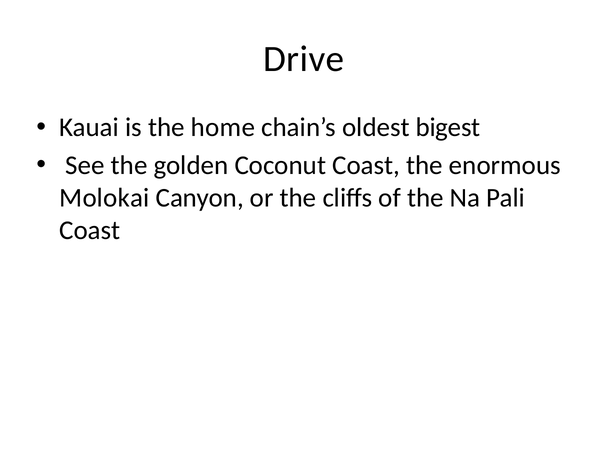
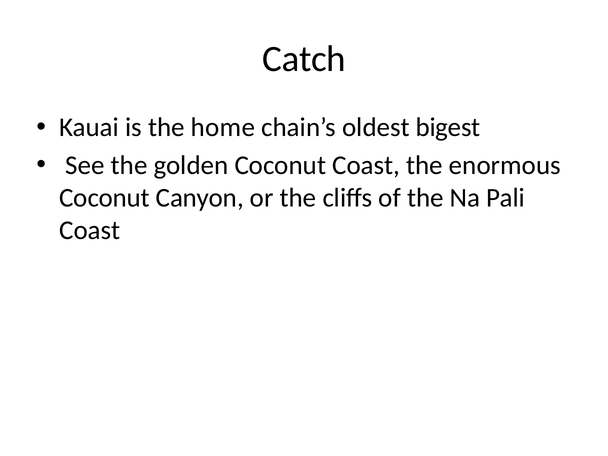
Drive: Drive -> Catch (304, 59)
Molokai: Molokai -> Coconut (105, 198)
